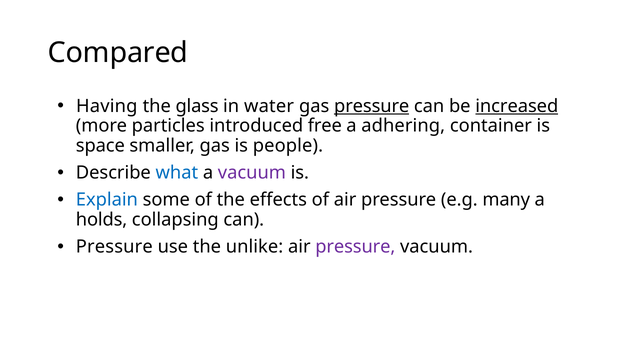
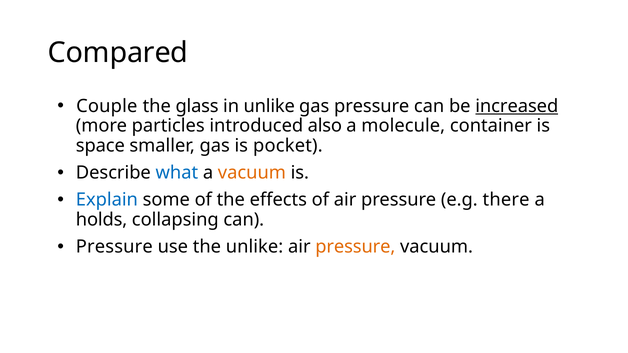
Having: Having -> Couple (107, 106)
in water: water -> unlike (269, 106)
pressure underline: present -> none (372, 106)
introduced free: free -> also (325, 126)
adhering: adhering -> molecule (403, 126)
people: people -> pocket (288, 146)
vacuum colour: purple -> orange (252, 173)
many: many -> there (506, 200)
pressure colour: purple -> orange (355, 247)
